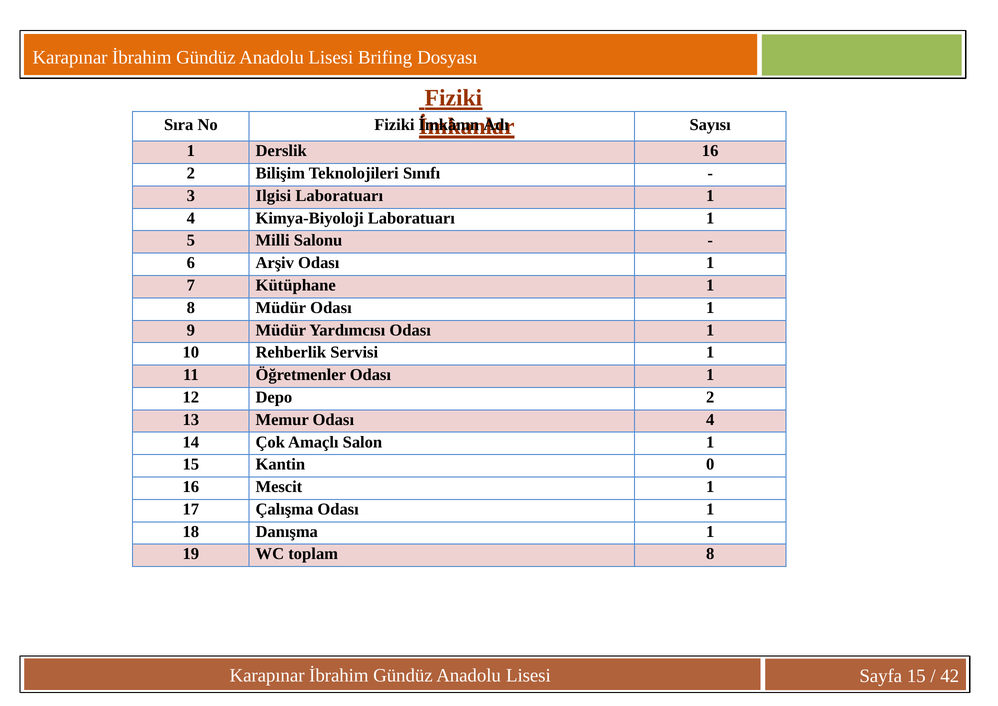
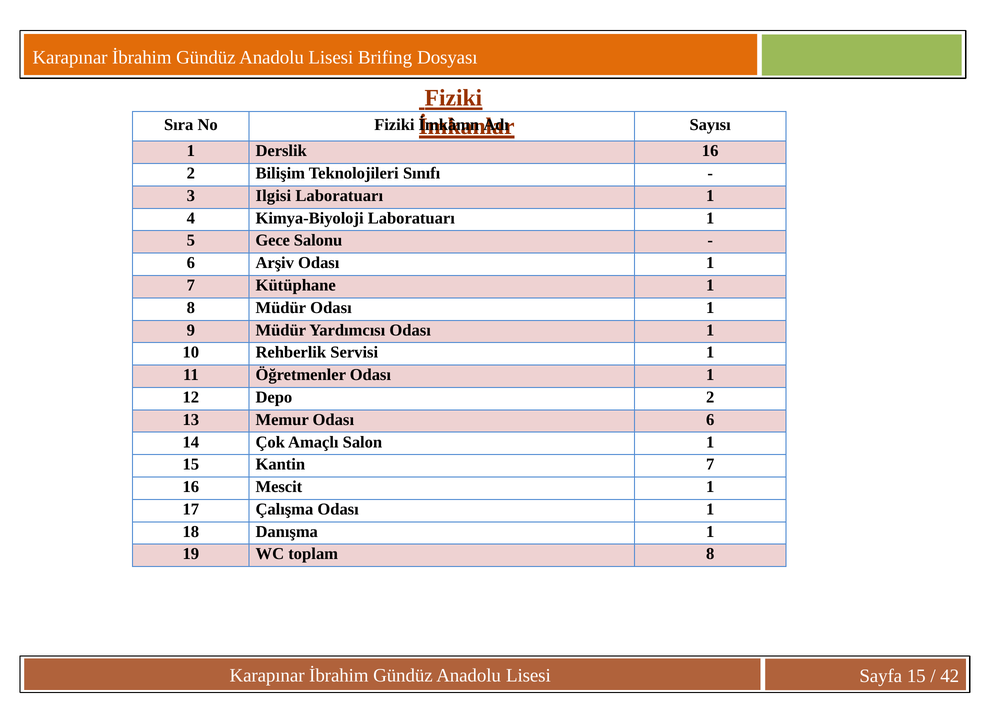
Milli: Milli -> Gece (273, 240)
Odası 4: 4 -> 6 (710, 419)
Kantin 0: 0 -> 7 (710, 464)
